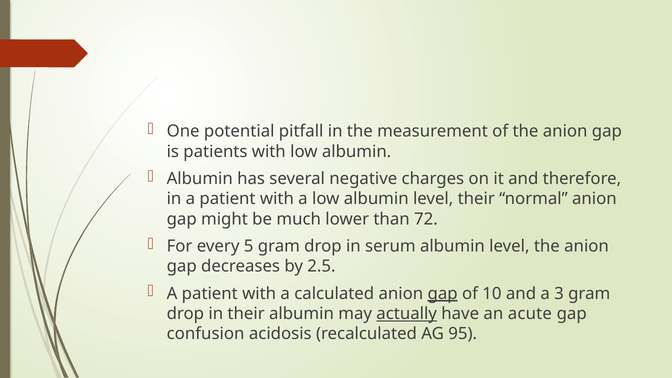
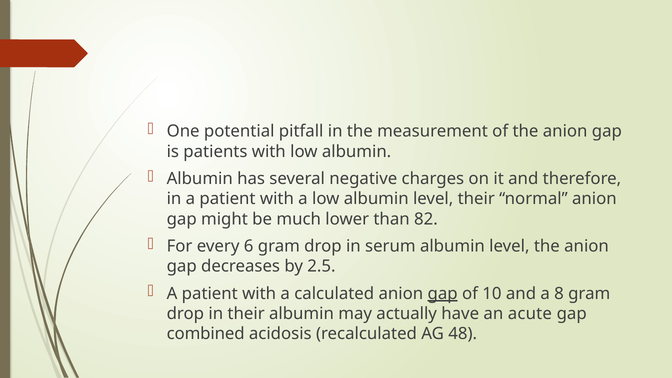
72: 72 -> 82 (426, 219)
5: 5 -> 6 (249, 246)
3: 3 -> 8 (559, 294)
actually underline: present -> none (407, 314)
confusion: confusion -> combined (206, 334)
95: 95 -> 48 (463, 334)
